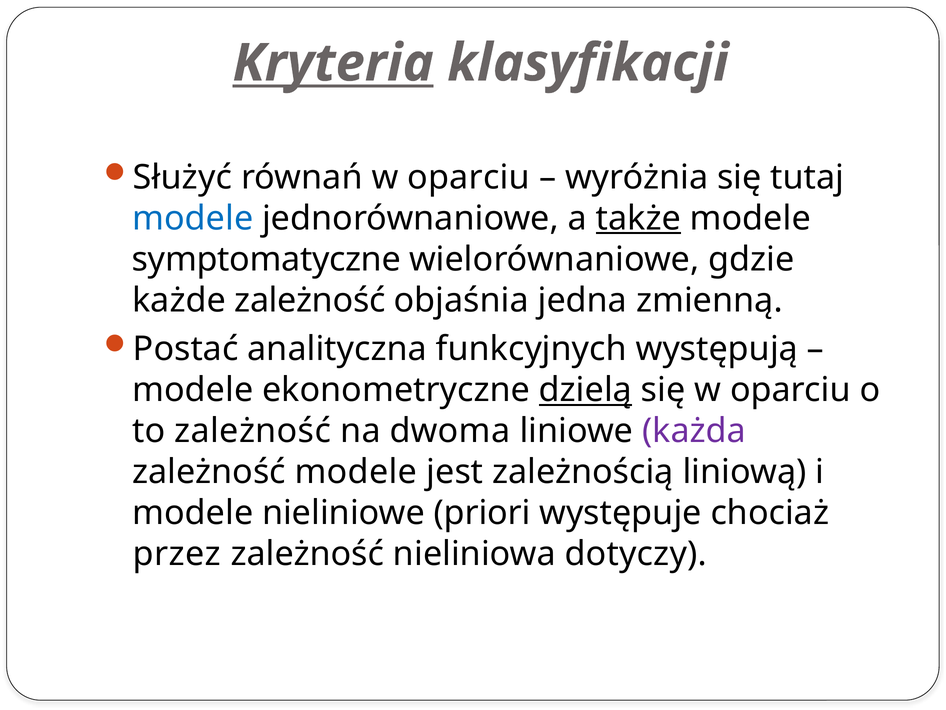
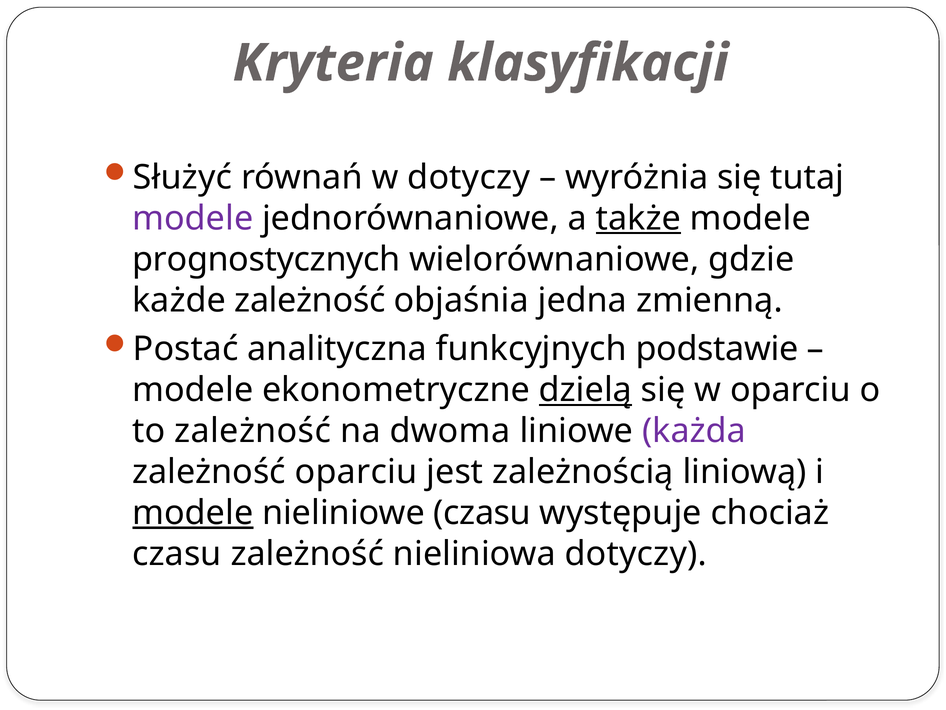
Kryteria underline: present -> none (333, 63)
równań w oparciu: oparciu -> dotyczy (469, 177)
modele colour: blue -> purple (193, 218)
symptomatyczne: symptomatyczne -> prognostycznych (266, 259)
występują: występują -> podstawie (717, 349)
zależność modele: modele -> oparciu (356, 472)
modele underline: none -> present (193, 513)
nieliniowe priori: priori -> czasu (482, 513)
przez: przez -> czasu (177, 554)
